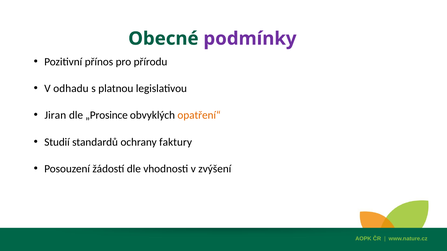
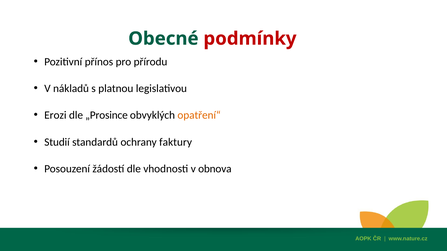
podmínky colour: purple -> red (250, 39)
odhadu: odhadu -> nákladů (71, 89)
Jiran: Jiran -> Erozi (55, 115)
zvýšení: zvýšení -> obnova (215, 169)
